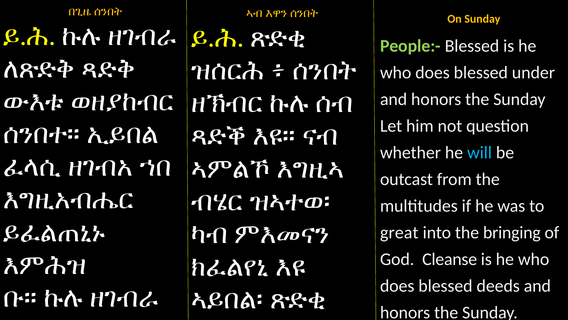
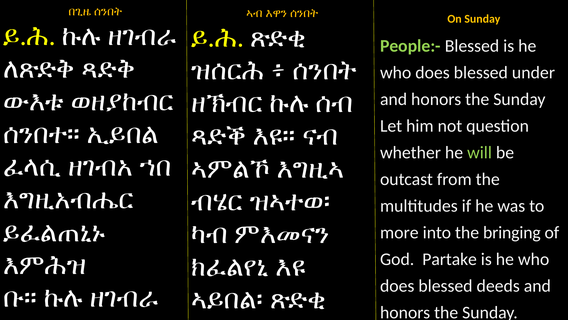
will colour: light blue -> light green (480, 152)
great: great -> more (399, 232)
Cleanse: Cleanse -> Partake (450, 259)
